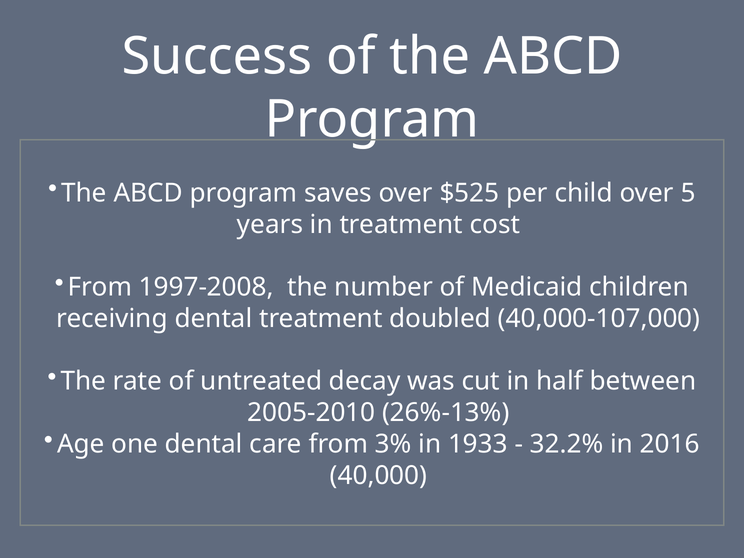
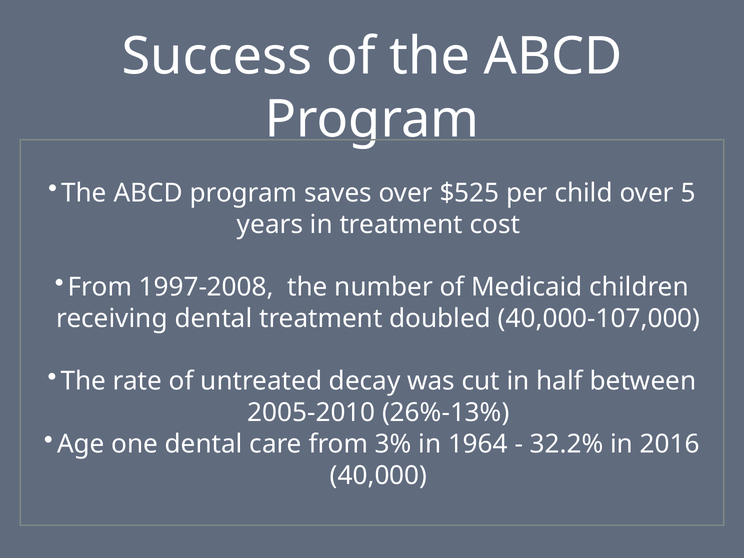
1933: 1933 -> 1964 (478, 444)
